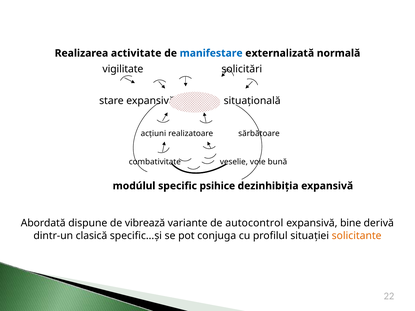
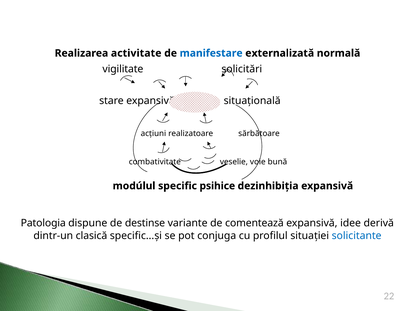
Abordată: Abordată -> Patologia (43, 223)
vibrează: vibrează -> destinse (145, 223)
autocontrol: autocontrol -> comentează (254, 223)
bine: bine -> idee (351, 223)
solicitante colour: orange -> blue (357, 236)
